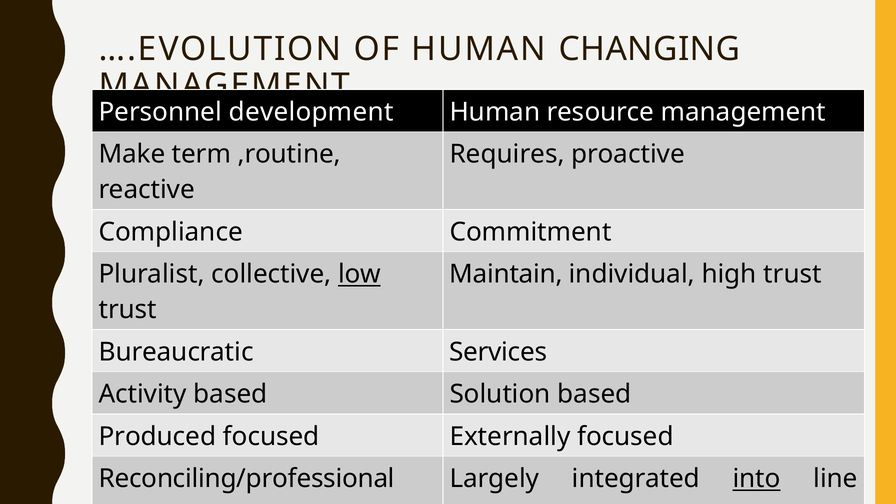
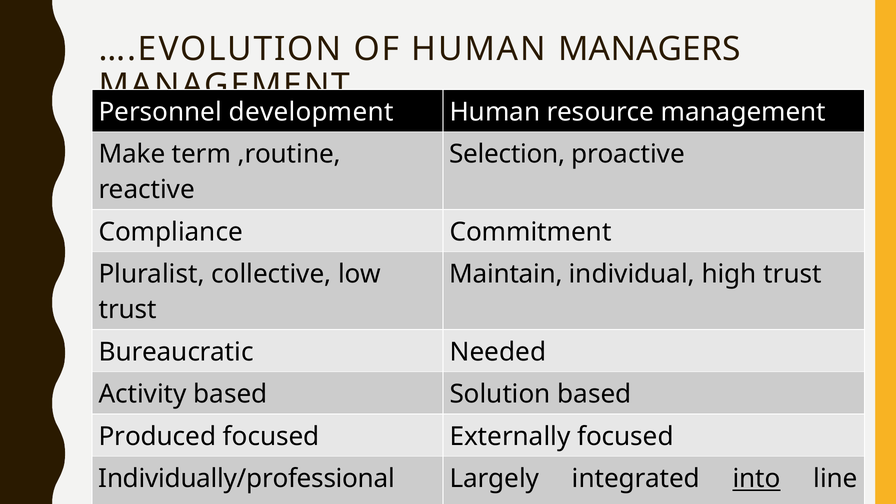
CHANGING: CHANGING -> MANAGERS (650, 49)
Requires: Requires -> Selection (507, 154)
low underline: present -> none (359, 274)
Services: Services -> Needed (498, 352)
Reconciling/professional: Reconciling/professional -> Individually/professional (247, 479)
